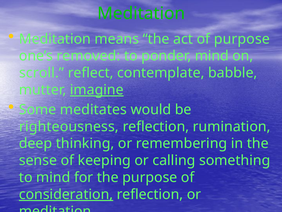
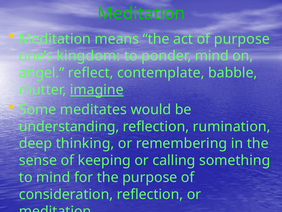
removed: removed -> kingdom (88, 56)
scroll: scroll -> angel (42, 73)
righteousness: righteousness -> understanding (69, 126)
consideration underline: present -> none (66, 194)
